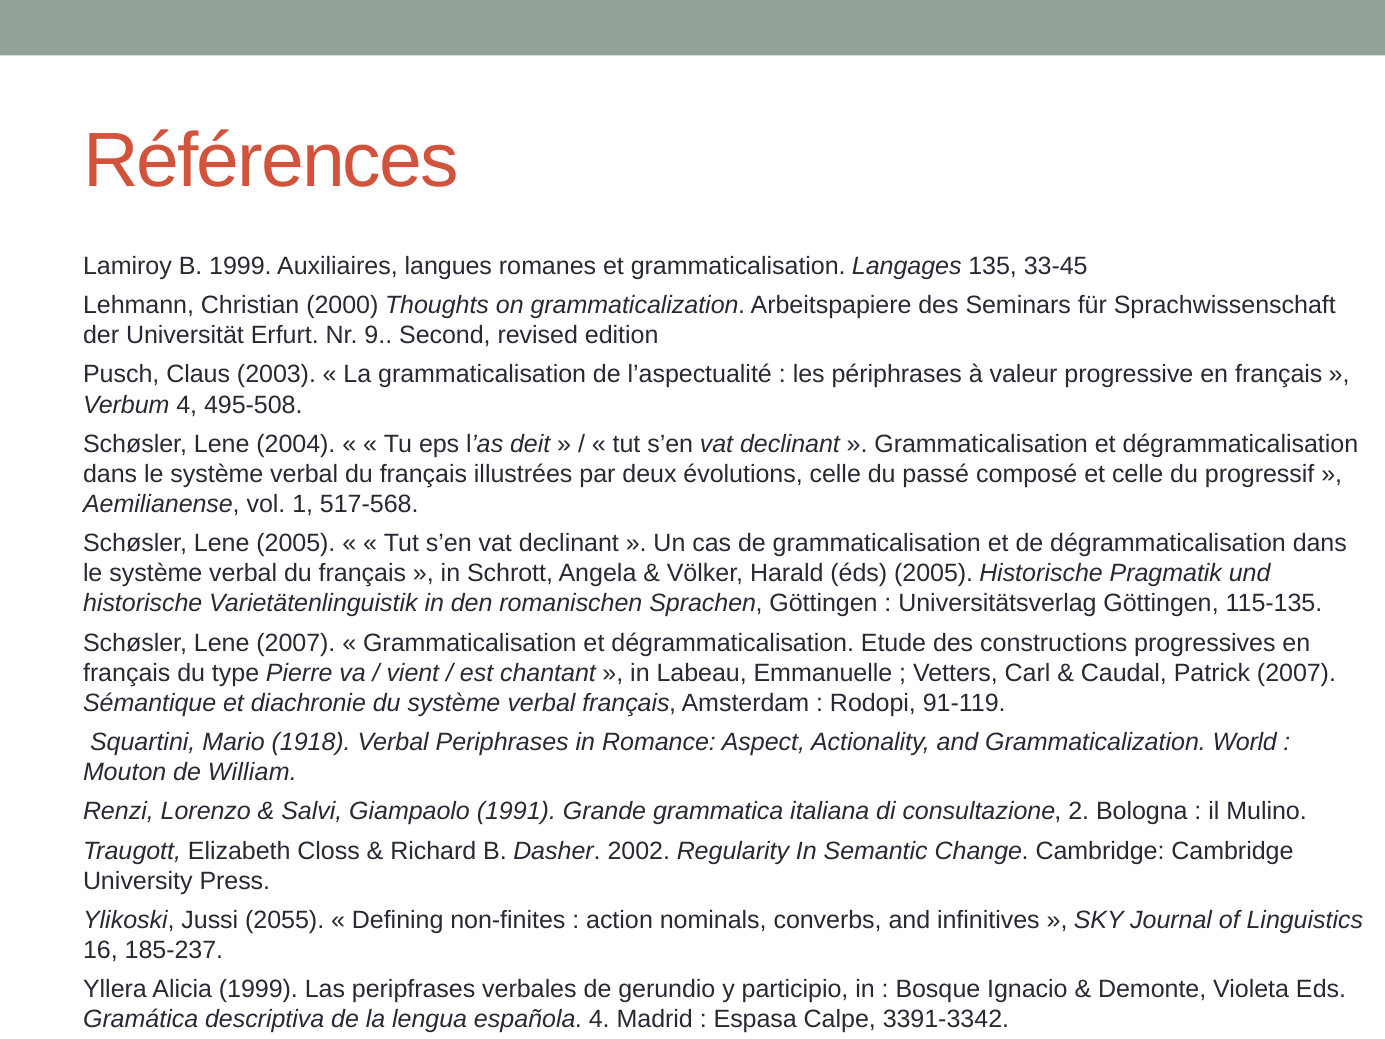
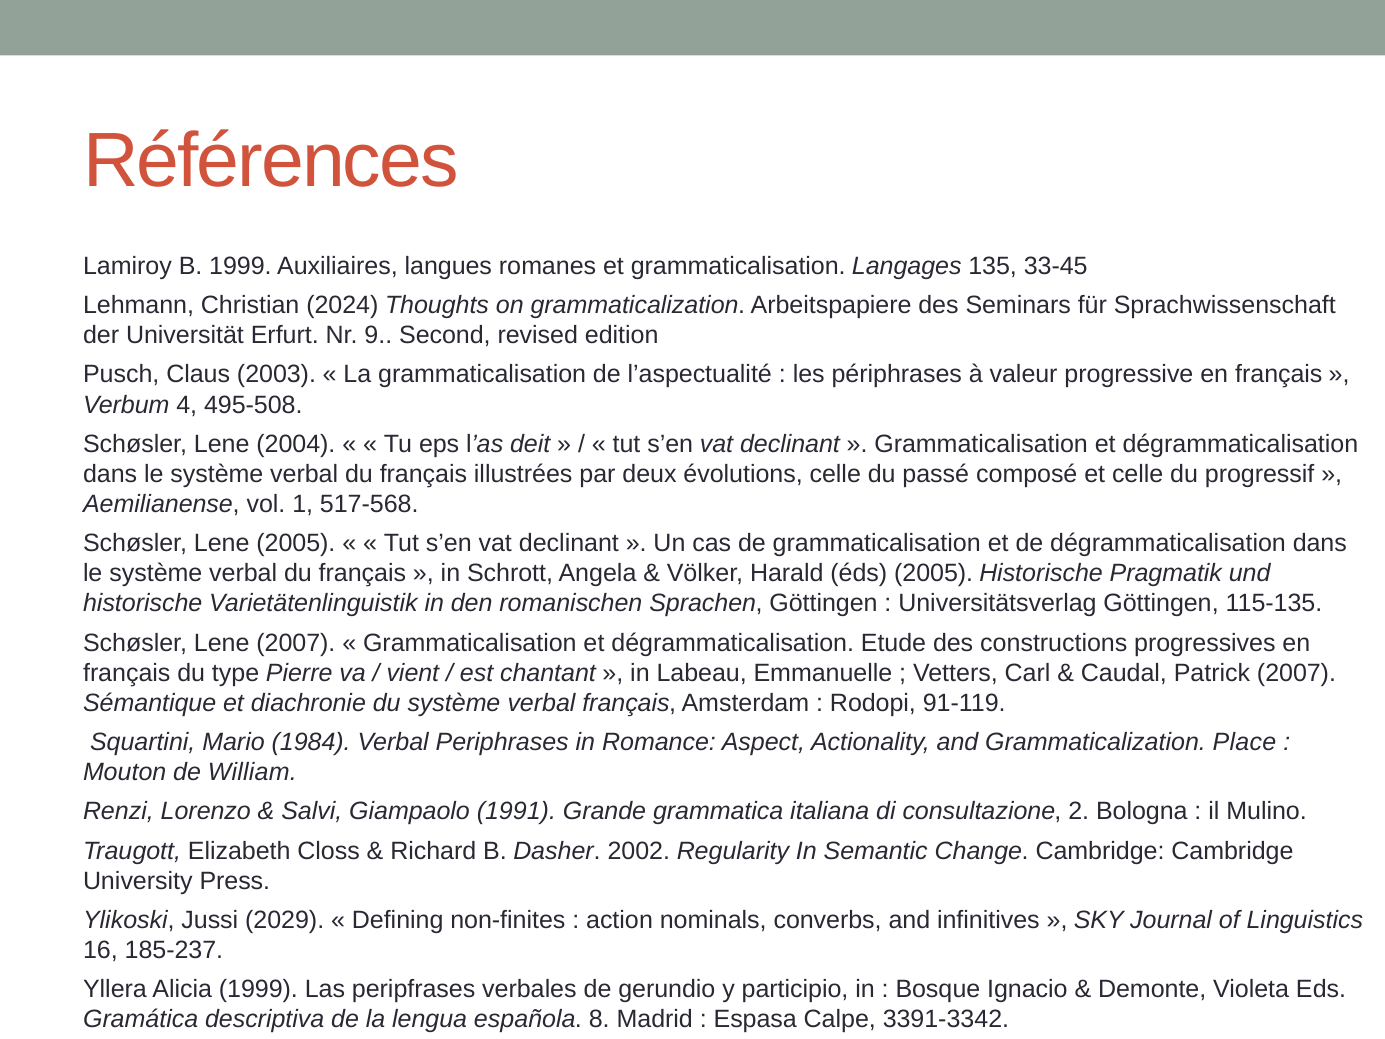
2000: 2000 -> 2024 (342, 305)
1918: 1918 -> 1984 (311, 742)
World: World -> Place (1245, 742)
2055: 2055 -> 2029 (285, 920)
española 4: 4 -> 8 (599, 1019)
